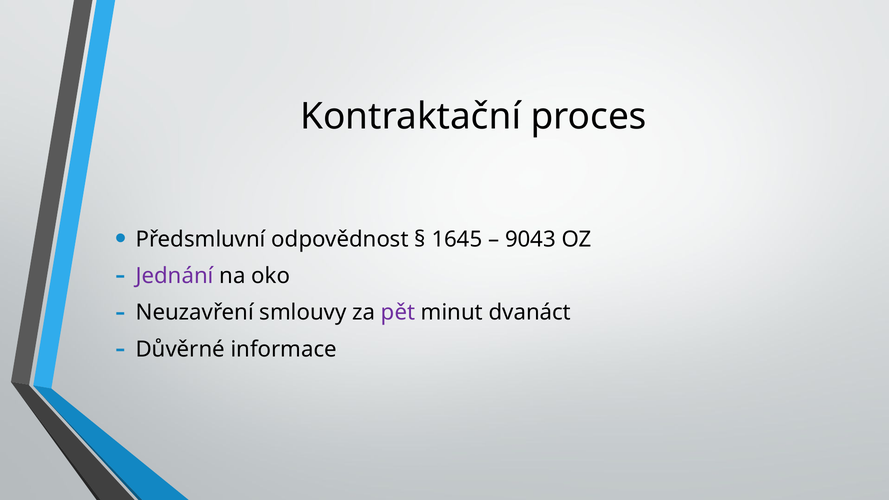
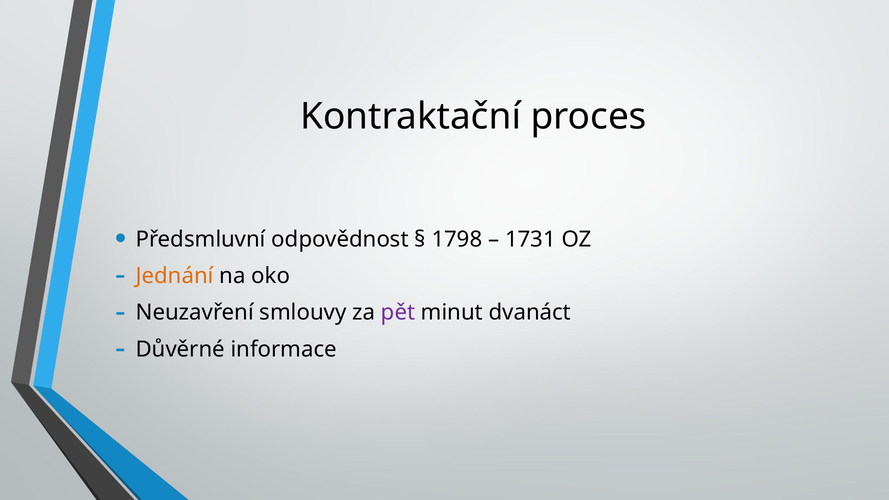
1645: 1645 -> 1798 (457, 239)
9043: 9043 -> 1731 (530, 239)
Jednání colour: purple -> orange (175, 276)
